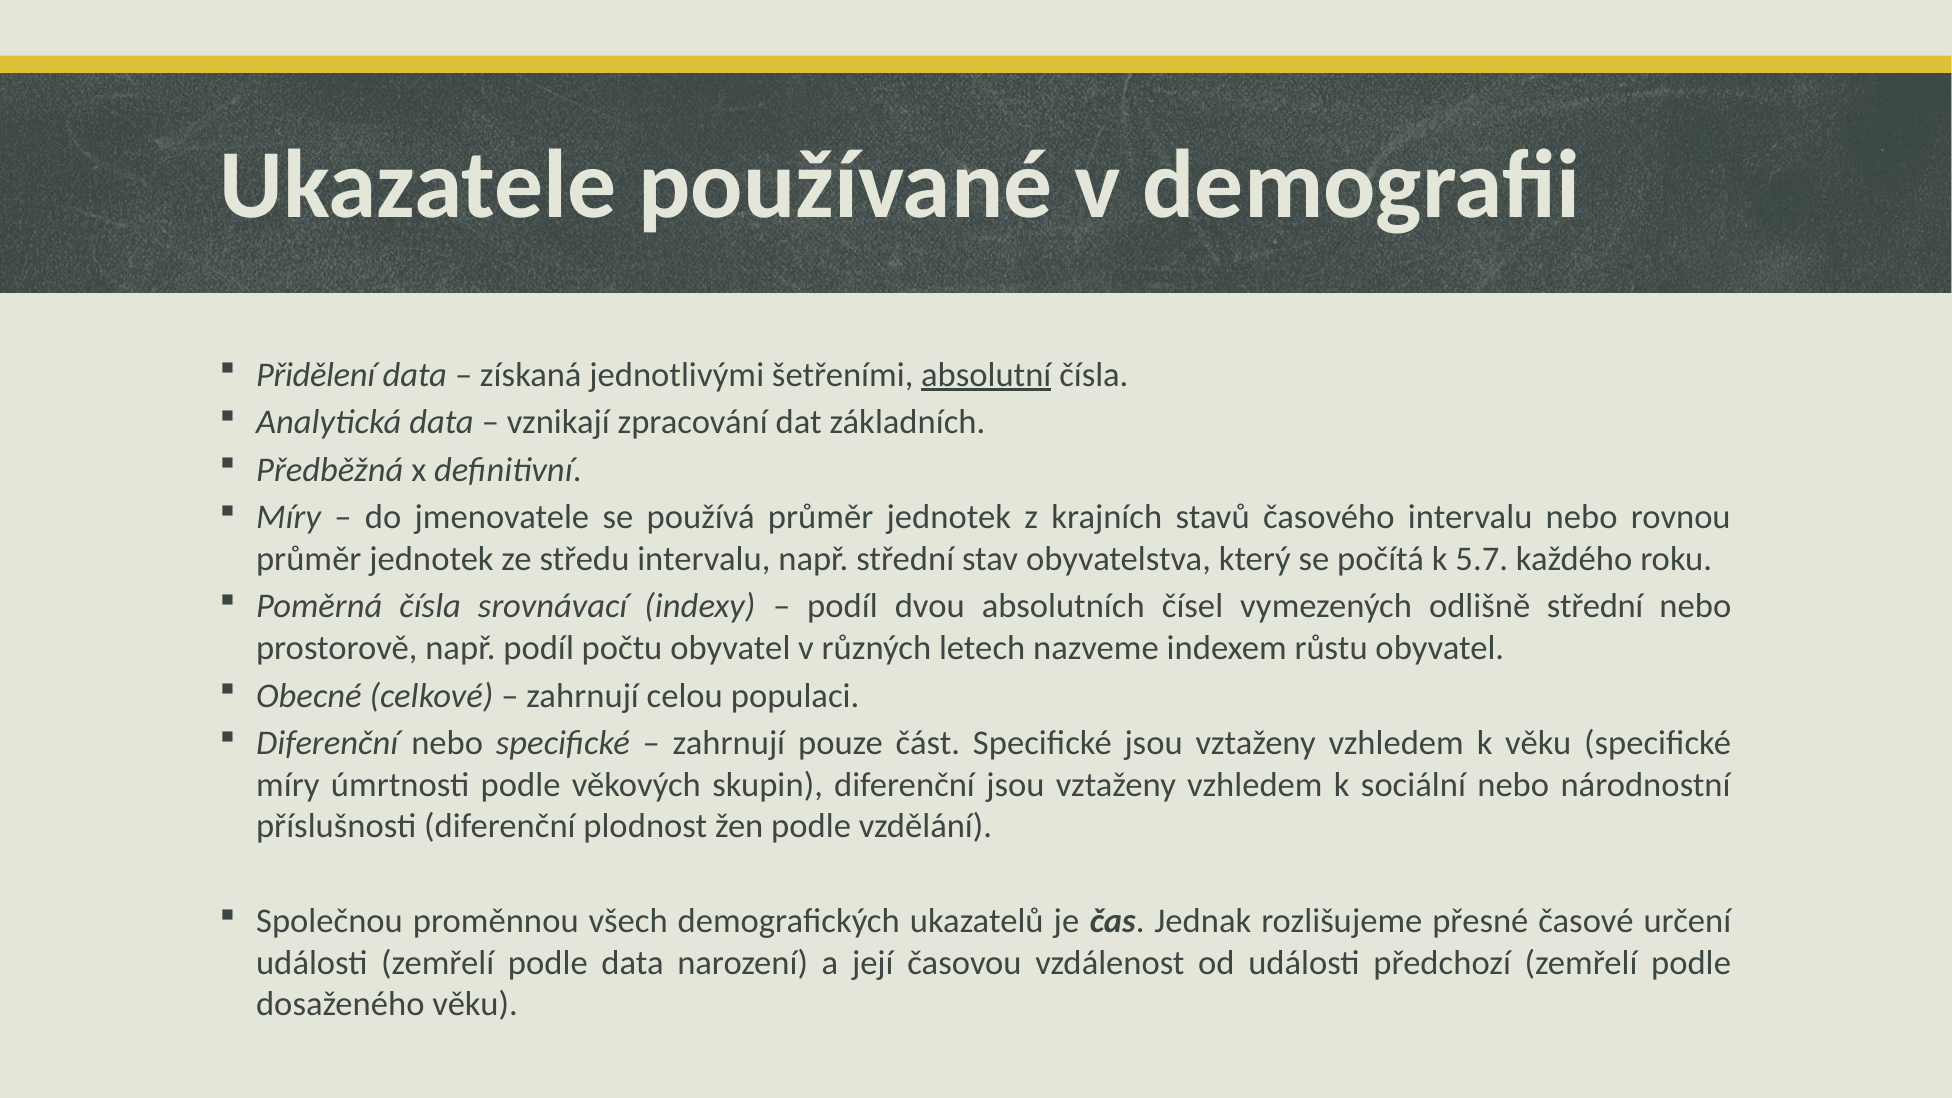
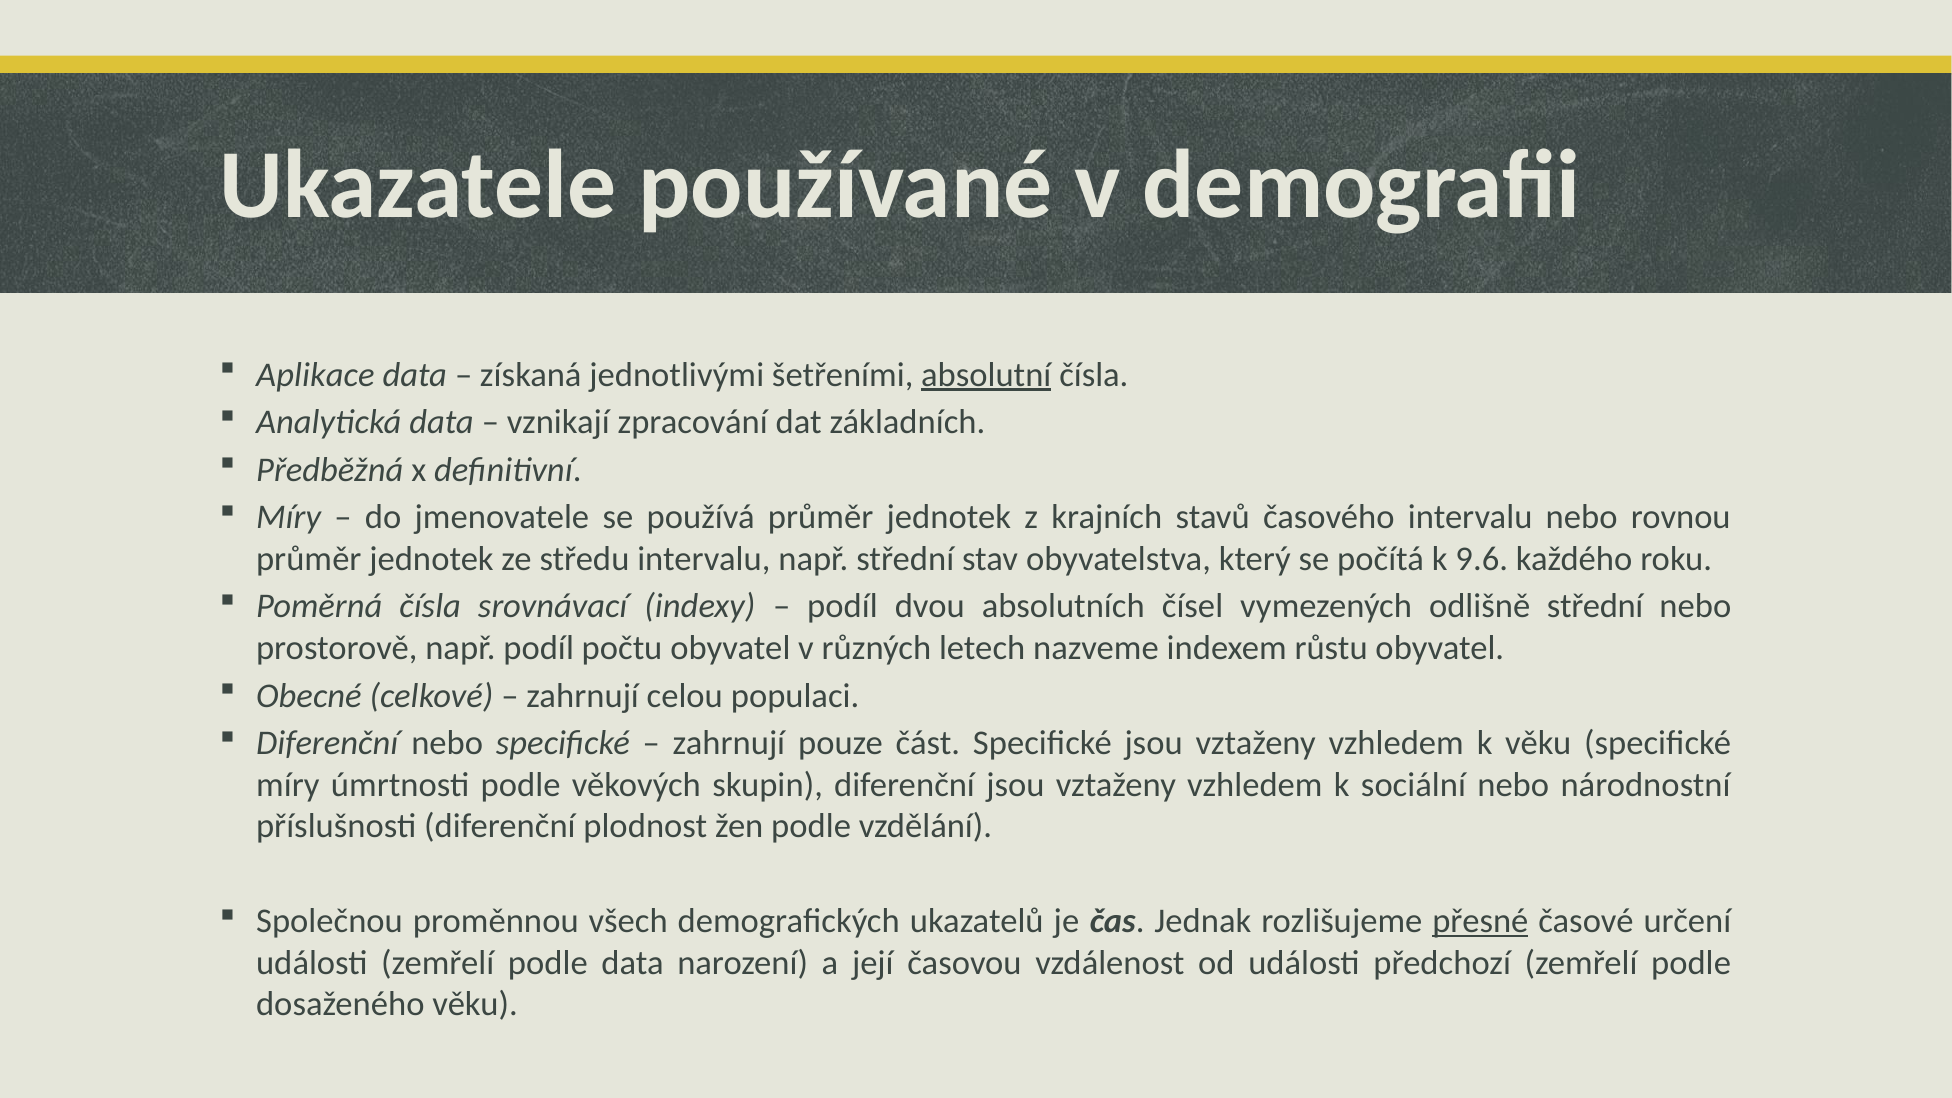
Přidělení: Přidělení -> Aplikace (315, 375)
5.7: 5.7 -> 9.6 (1482, 559)
přesné underline: none -> present (1480, 922)
